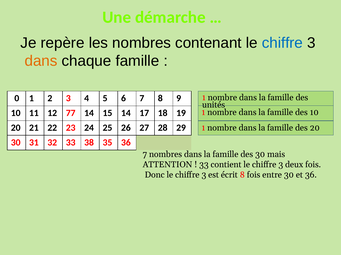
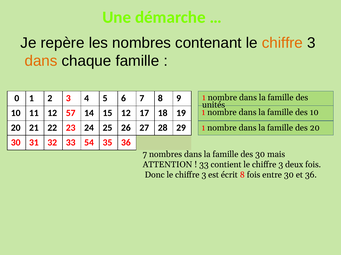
chiffre colour: blue -> orange (282, 43)
77: 77 -> 57 (71, 113)
15 14: 14 -> 12 (126, 113)
38: 38 -> 54 (89, 143)
